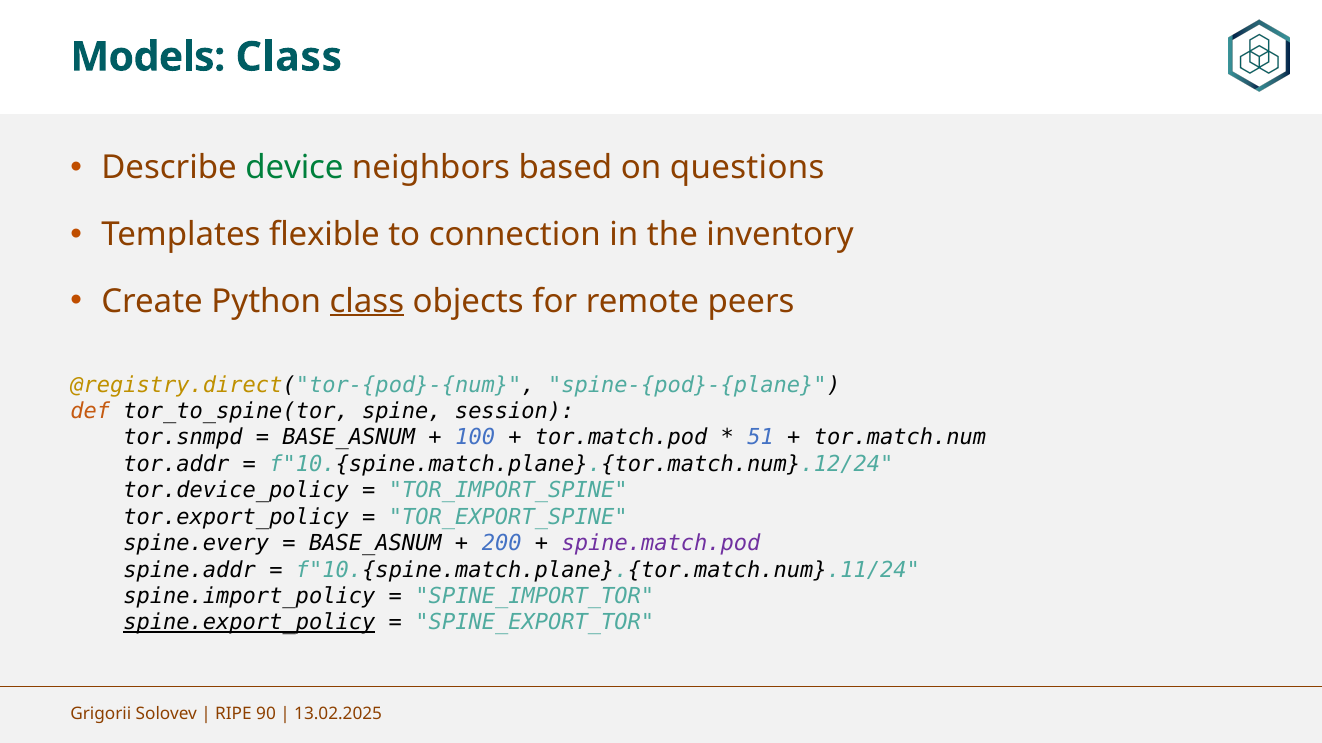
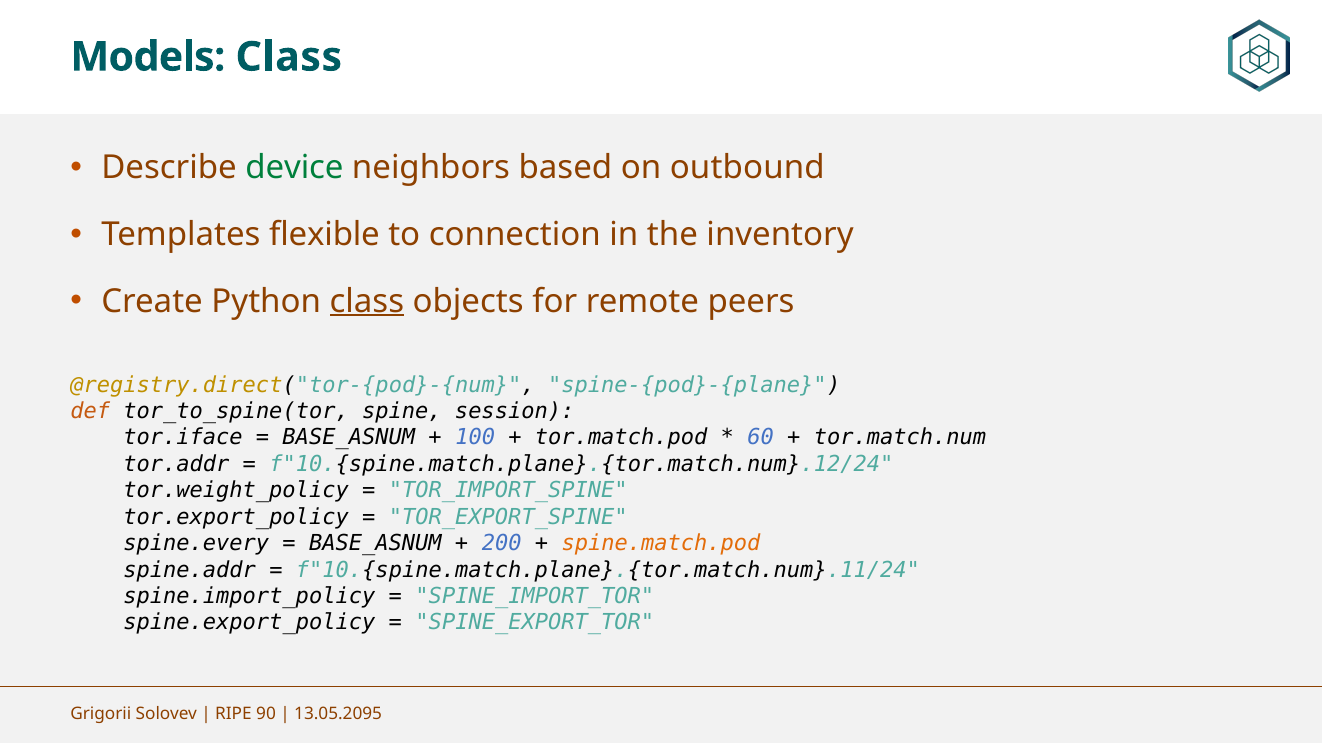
questions: questions -> outbound (747, 168)
tor.snmpd: tor.snmpd -> tor.iface (183, 438)
51: 51 -> 60 (761, 438)
tor.device_policy: tor.device_policy -> tor.weight_policy (236, 491)
spine.match.pod colour: purple -> orange (661, 544)
spine.export_policy underline: present -> none (249, 623)
13.02.2025: 13.02.2025 -> 13.05.2095 (338, 714)
